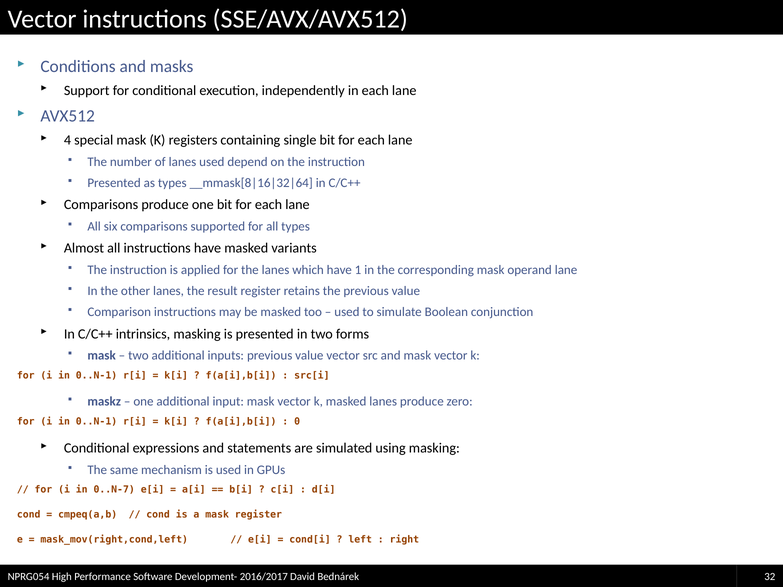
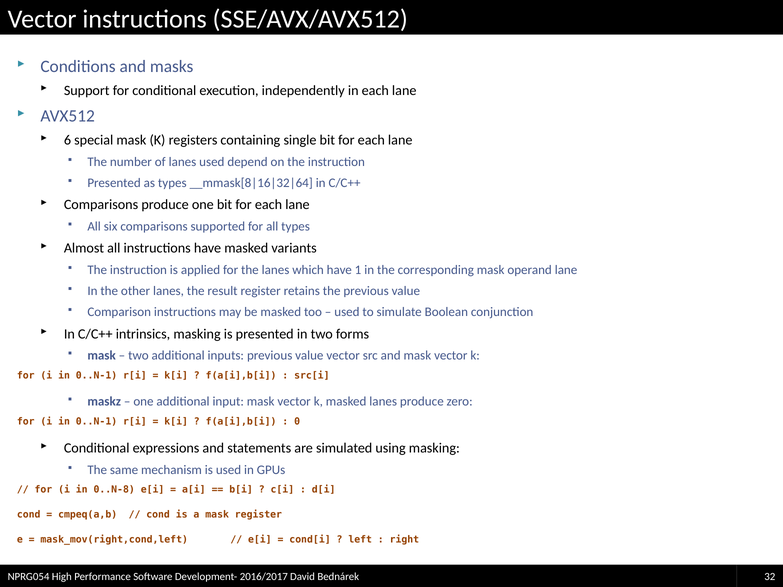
4: 4 -> 6 (67, 140)
0..N-7: 0..N-7 -> 0..N-8 (114, 490)
